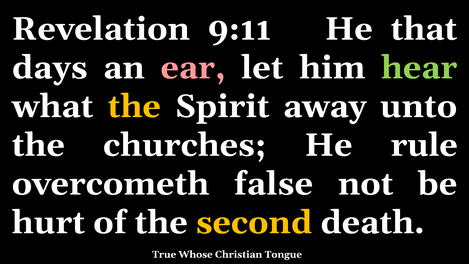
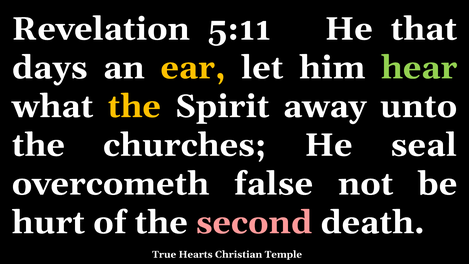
9:11: 9:11 -> 5:11 (239, 29)
ear colour: pink -> yellow (193, 68)
rule: rule -> seal (424, 145)
second colour: yellow -> pink (254, 222)
Whose: Whose -> Hearts (196, 254)
Tongue: Tongue -> Temple (283, 254)
